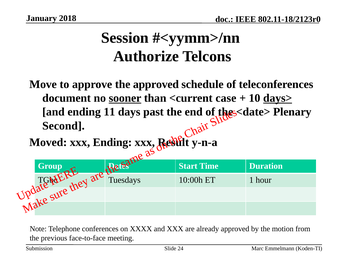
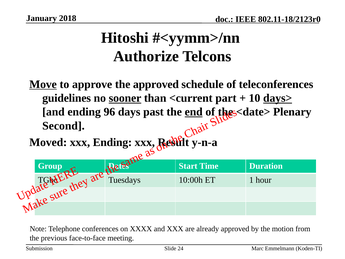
Session: Session -> Hitoshi (125, 38)
Move underline: none -> present (43, 84)
document: document -> guidelines (67, 98)
case: case -> part (226, 98)
11: 11 -> 96 (109, 112)
end underline: none -> present (194, 112)
